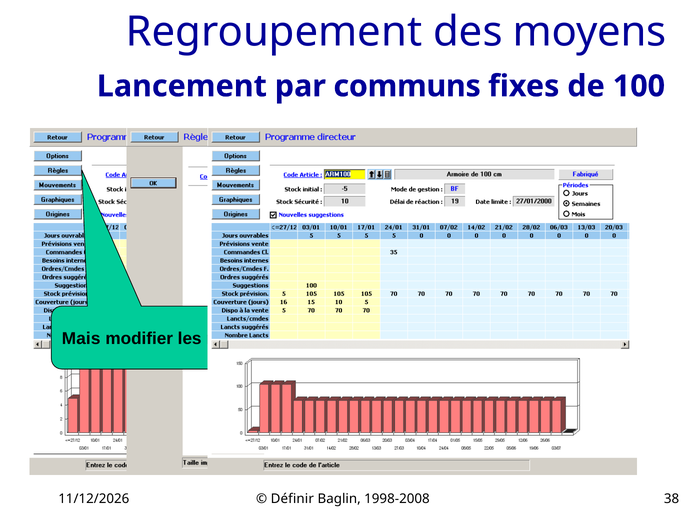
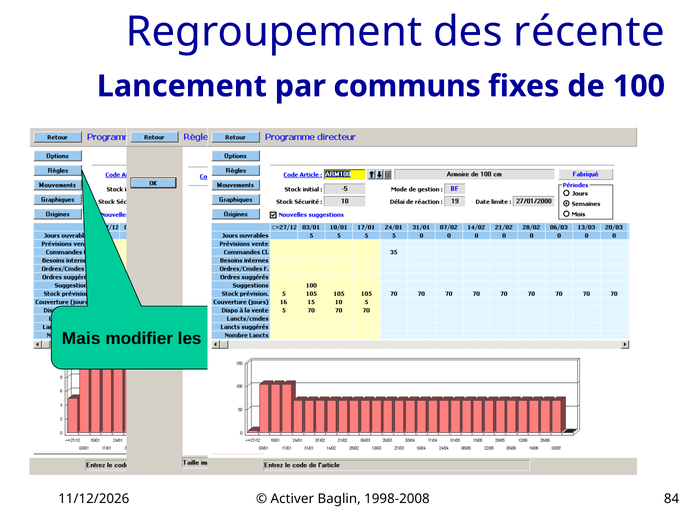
moyens: moyens -> récente (589, 32)
Définir: Définir -> Activer (292, 498)
38: 38 -> 84 (672, 498)
